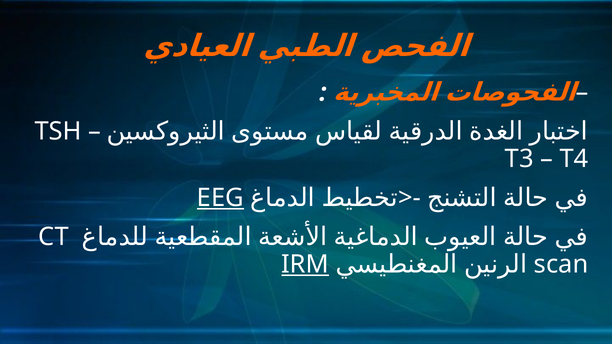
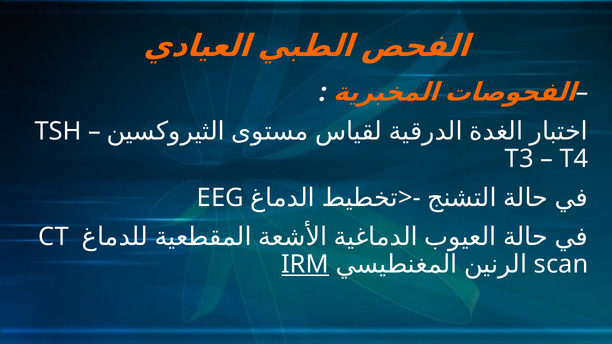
EEG underline: present -> none (220, 198)
